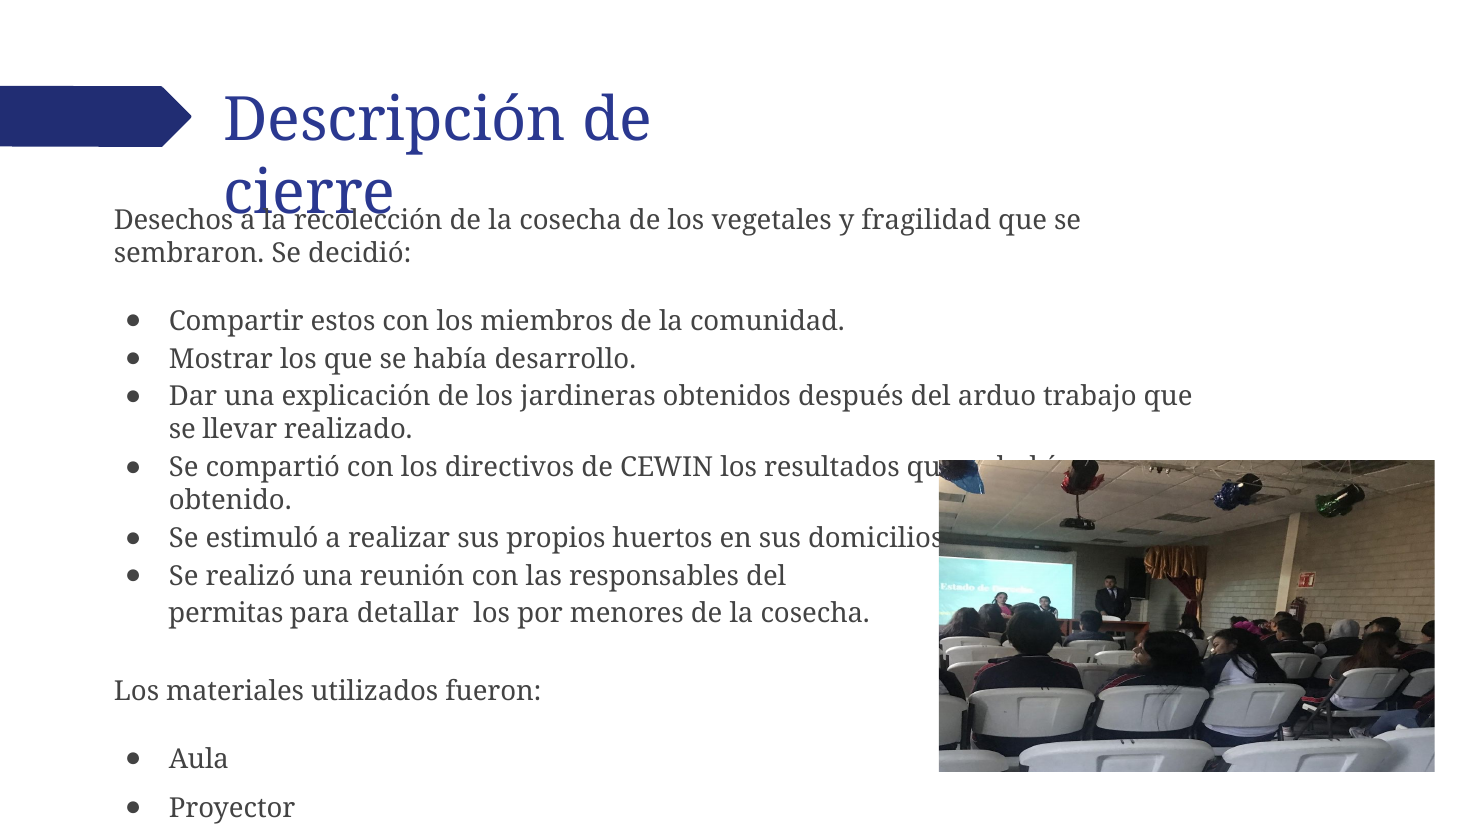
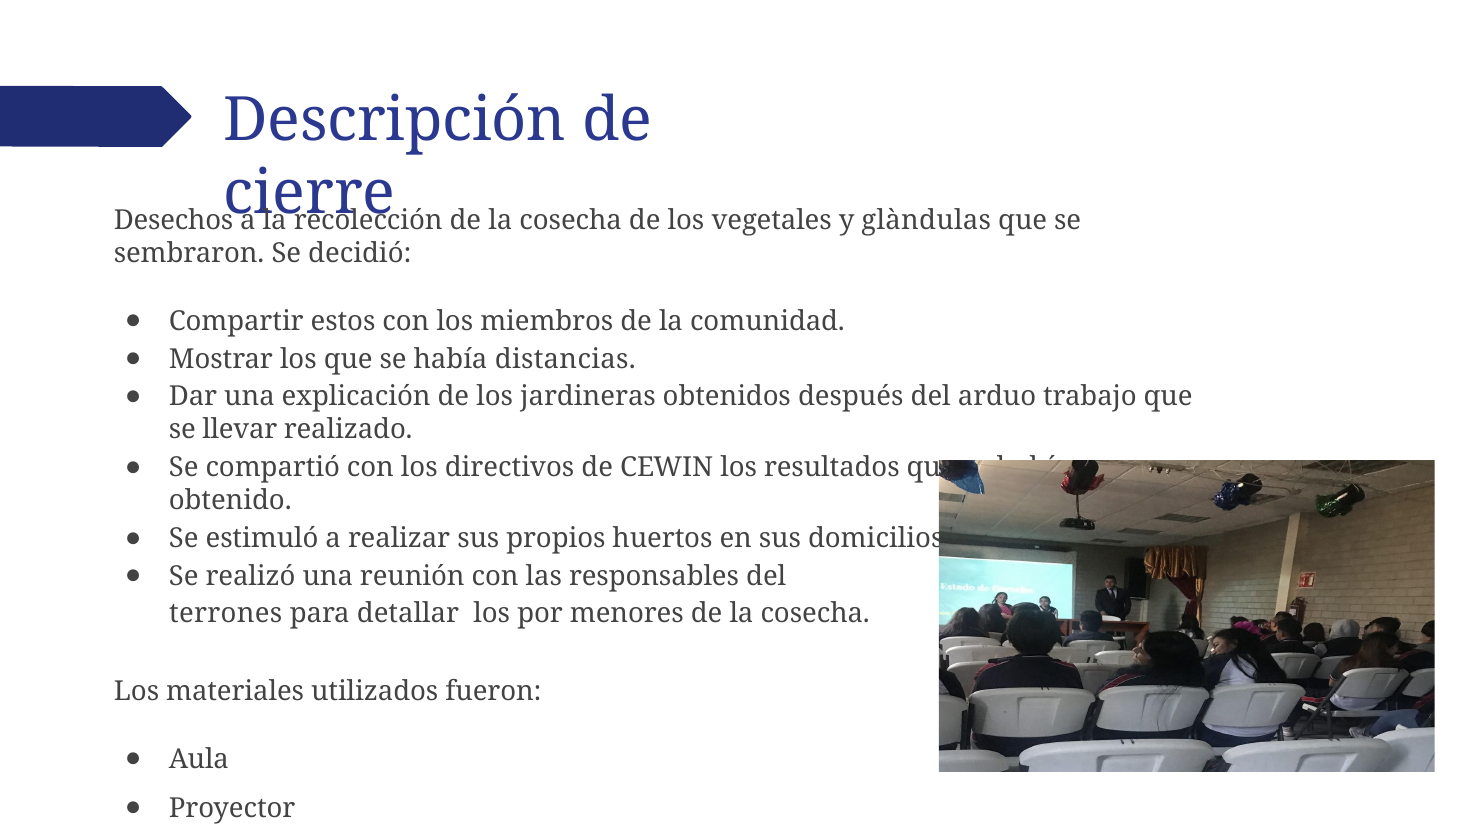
fragilidad: fragilidad -> glàndulas (926, 220)
desarrollo: desarrollo -> distancias (565, 359)
permitas: permitas -> terrones (226, 614)
